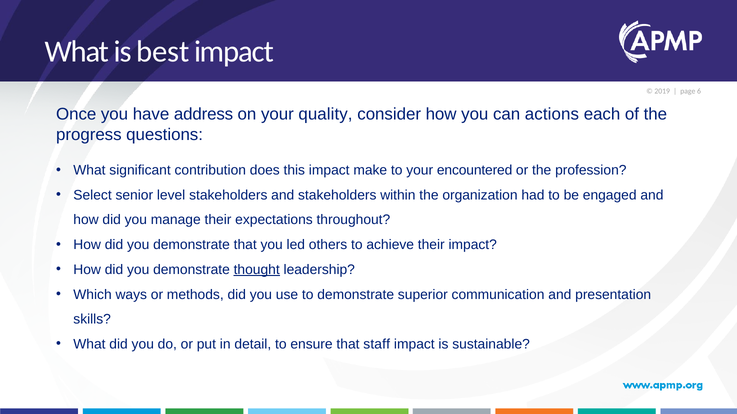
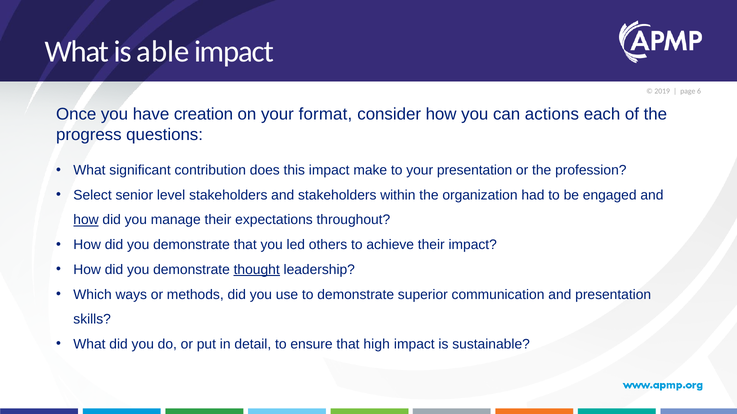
best: best -> able (163, 52)
address: address -> creation (204, 115)
quality: quality -> format (325, 115)
your encountered: encountered -> presentation (475, 170)
how underline: none -> present (86, 220)
staff: staff -> high (377, 345)
